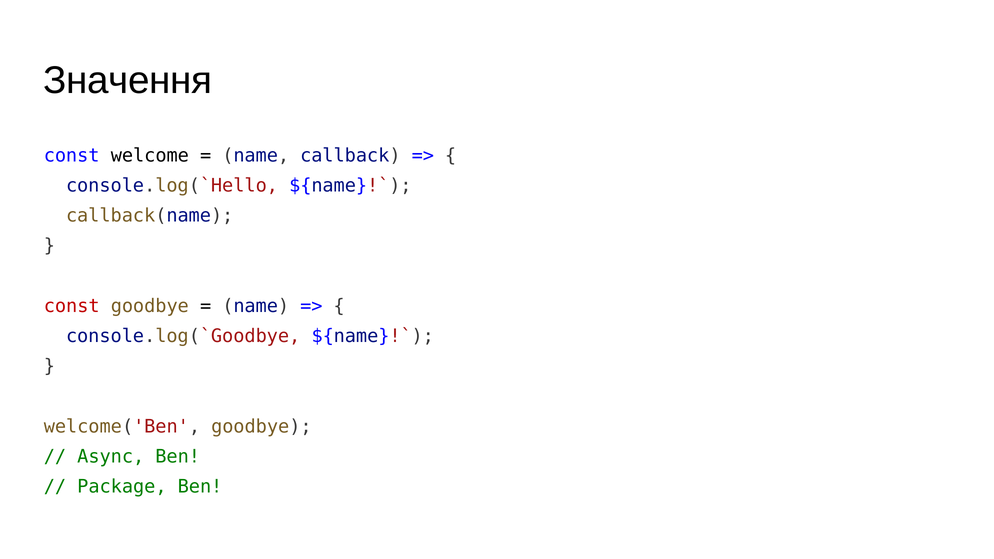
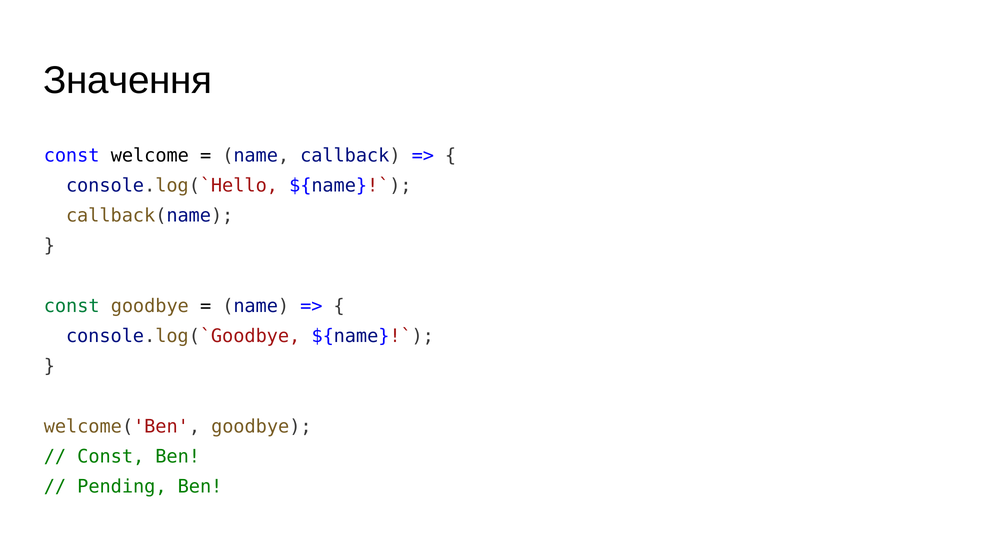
const colour: red -> green (72, 306)
Async: Async -> Const (111, 457)
Package: Package -> Pending (122, 487)
